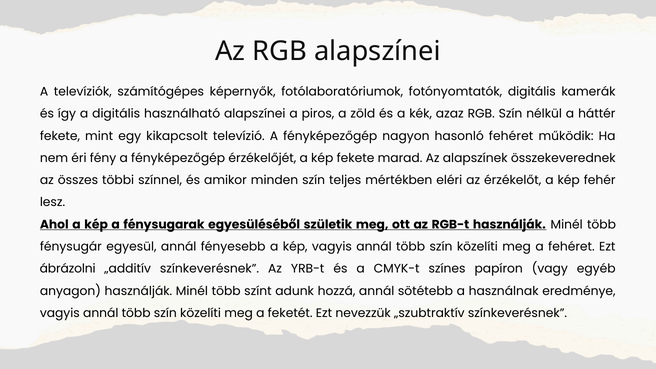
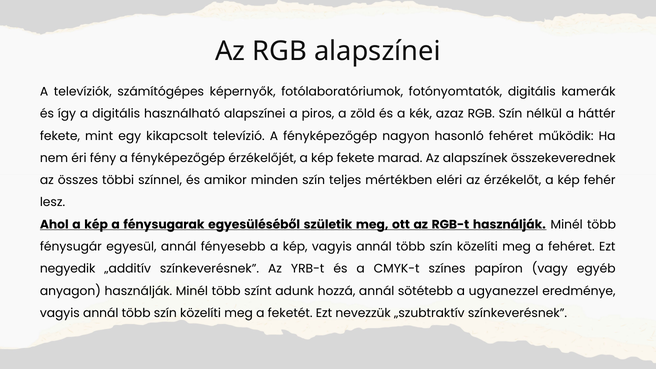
ábrázolni: ábrázolni -> negyedik (68, 269)
használnak: használnak -> ugyanezzel (504, 291)
